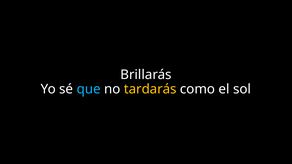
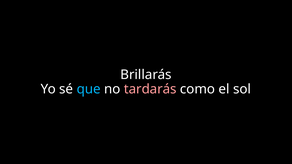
tardarás colour: yellow -> pink (150, 89)
